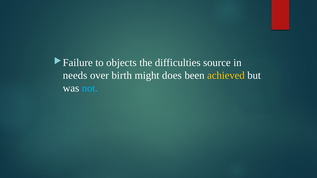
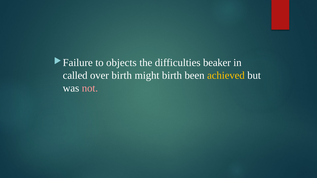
source: source -> beaker (217, 63)
needs: needs -> called (75, 76)
might does: does -> birth (172, 76)
not colour: light blue -> pink (90, 88)
